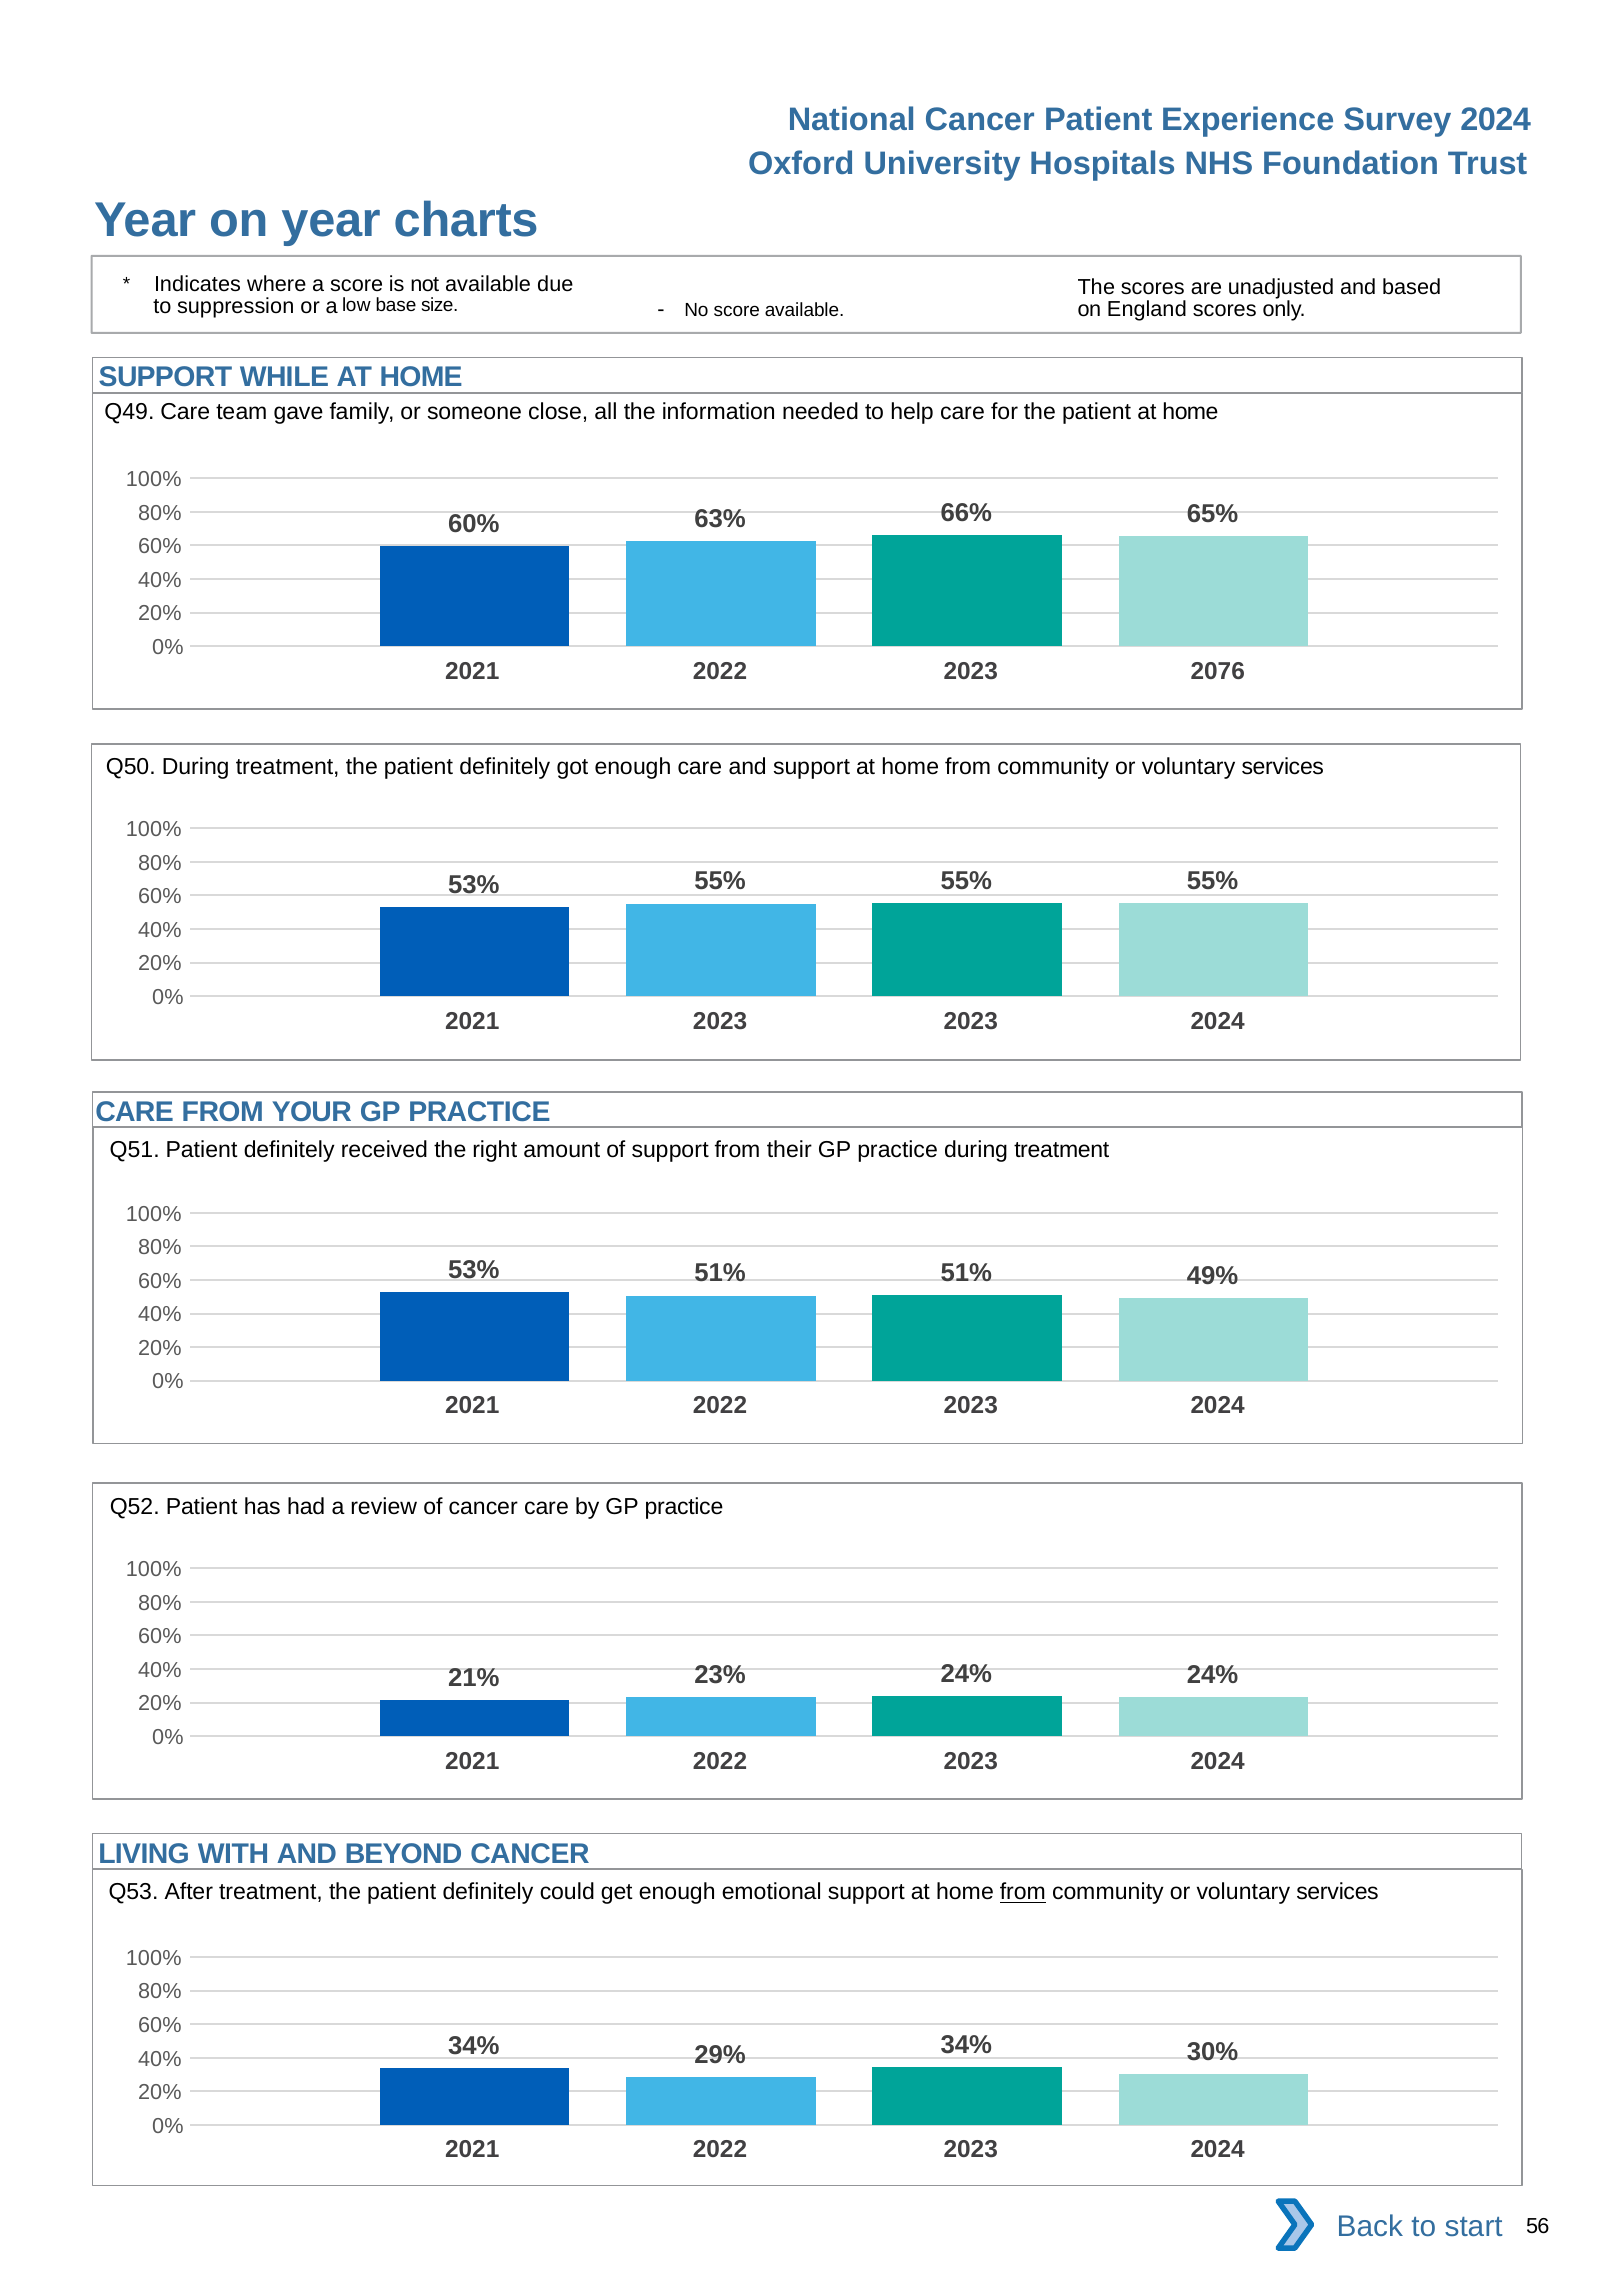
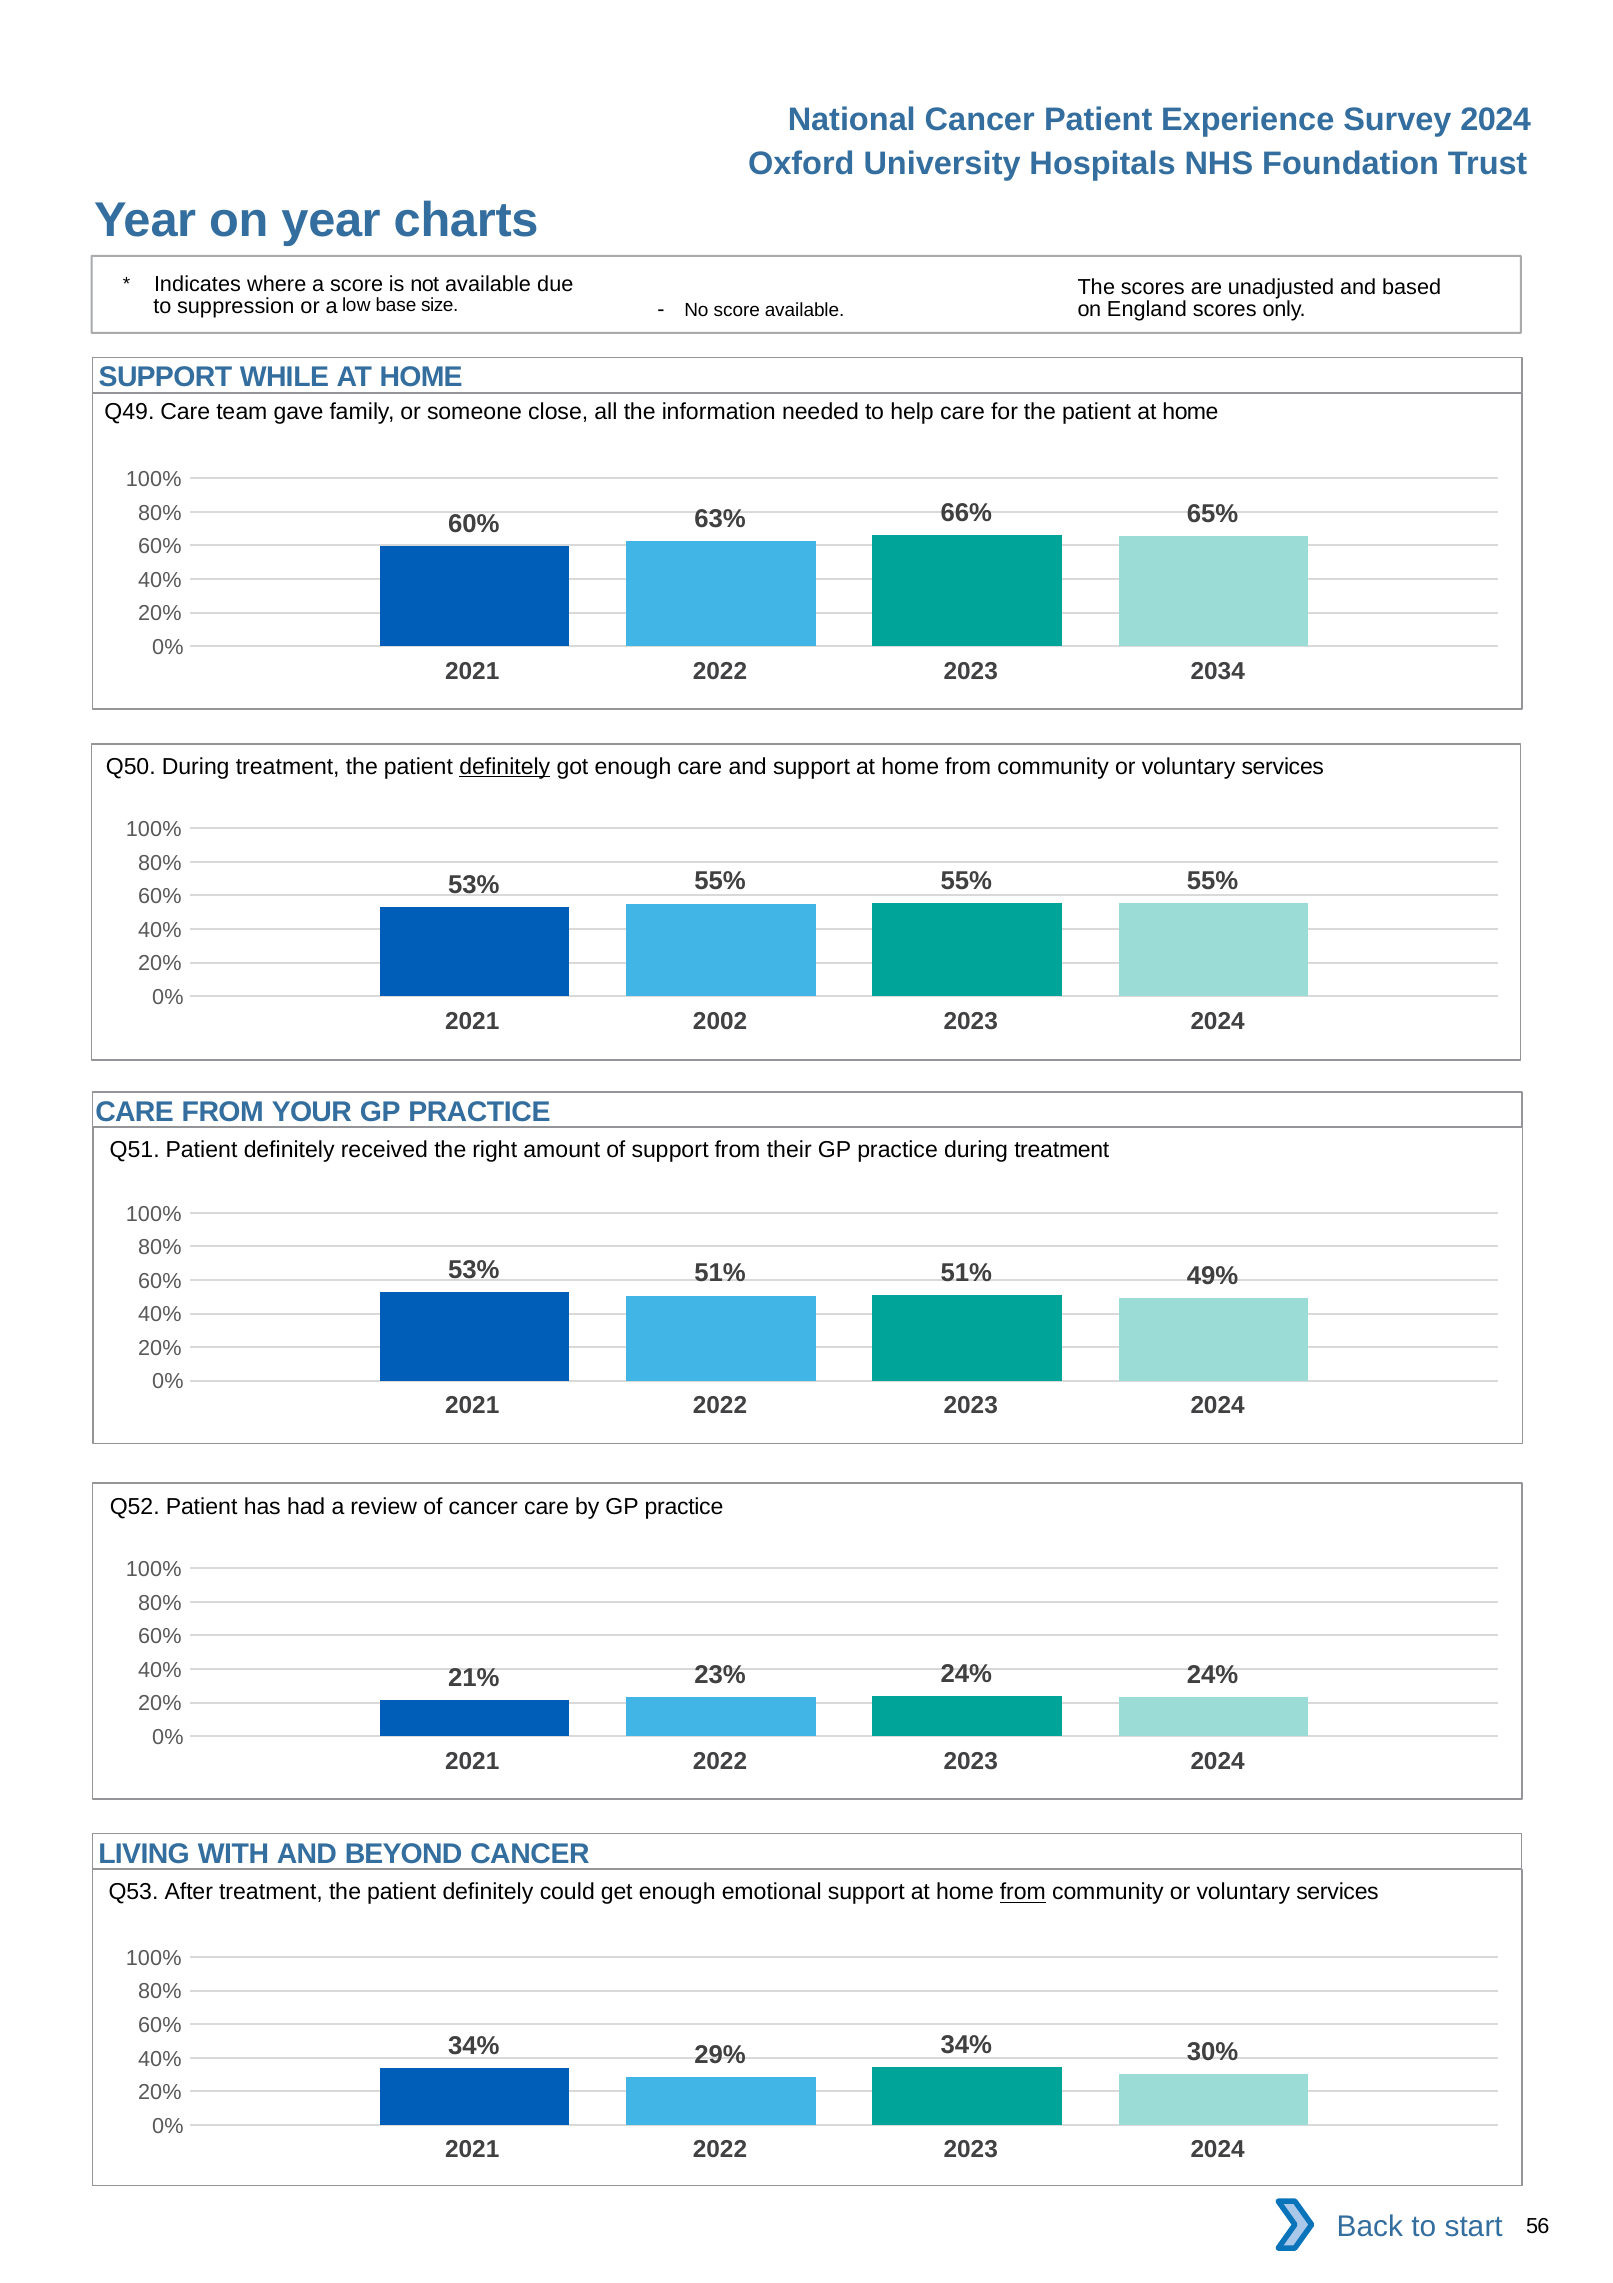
2076: 2076 -> 2034 (1218, 671)
definitely underline: none -> present (505, 767)
2021 2023: 2023 -> 2002 (720, 1021)
